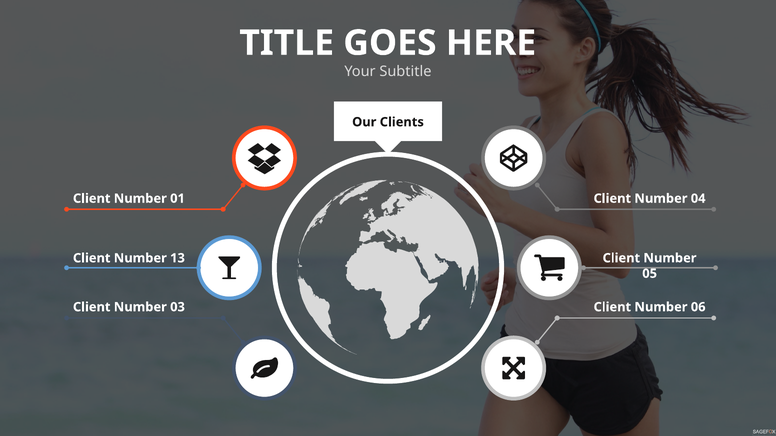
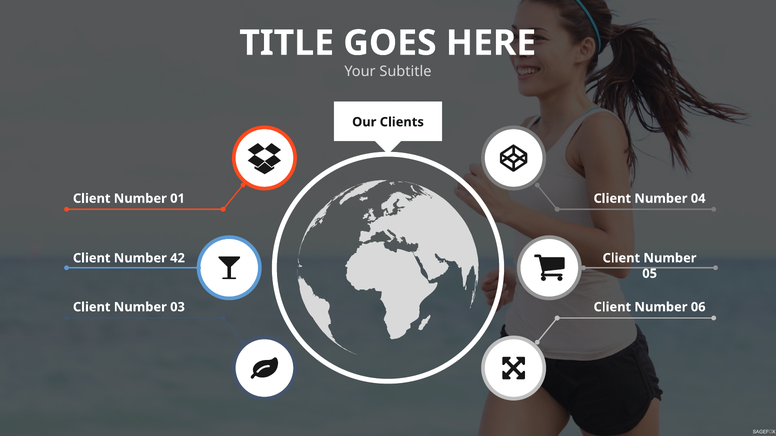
13: 13 -> 42 (178, 258)
